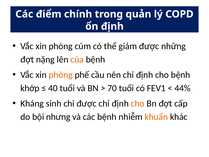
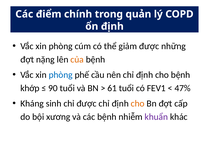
phòng colour: orange -> blue (61, 75)
40: 40 -> 90 (53, 88)
70: 70 -> 61 (112, 88)
44%: 44% -> 47% (183, 88)
nhưng: nhưng -> xương (58, 117)
khuẩn colour: orange -> purple (156, 117)
